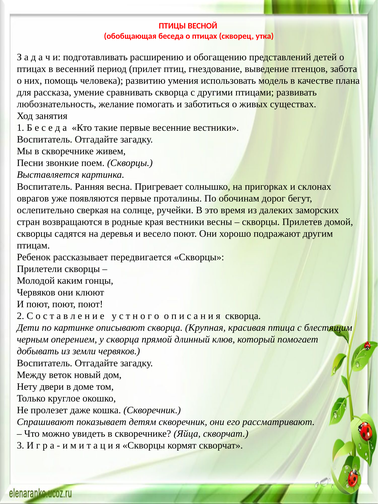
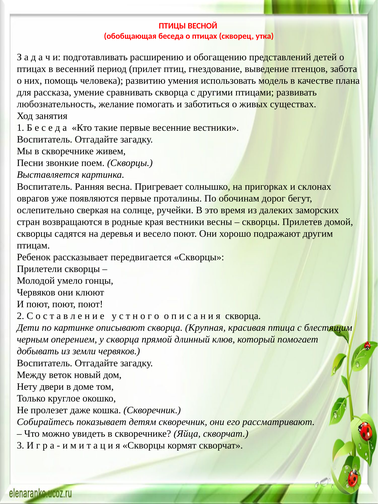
каким: каким -> умело (70, 281)
Спрашивают: Спрашивают -> Собирайтесь (45, 422)
